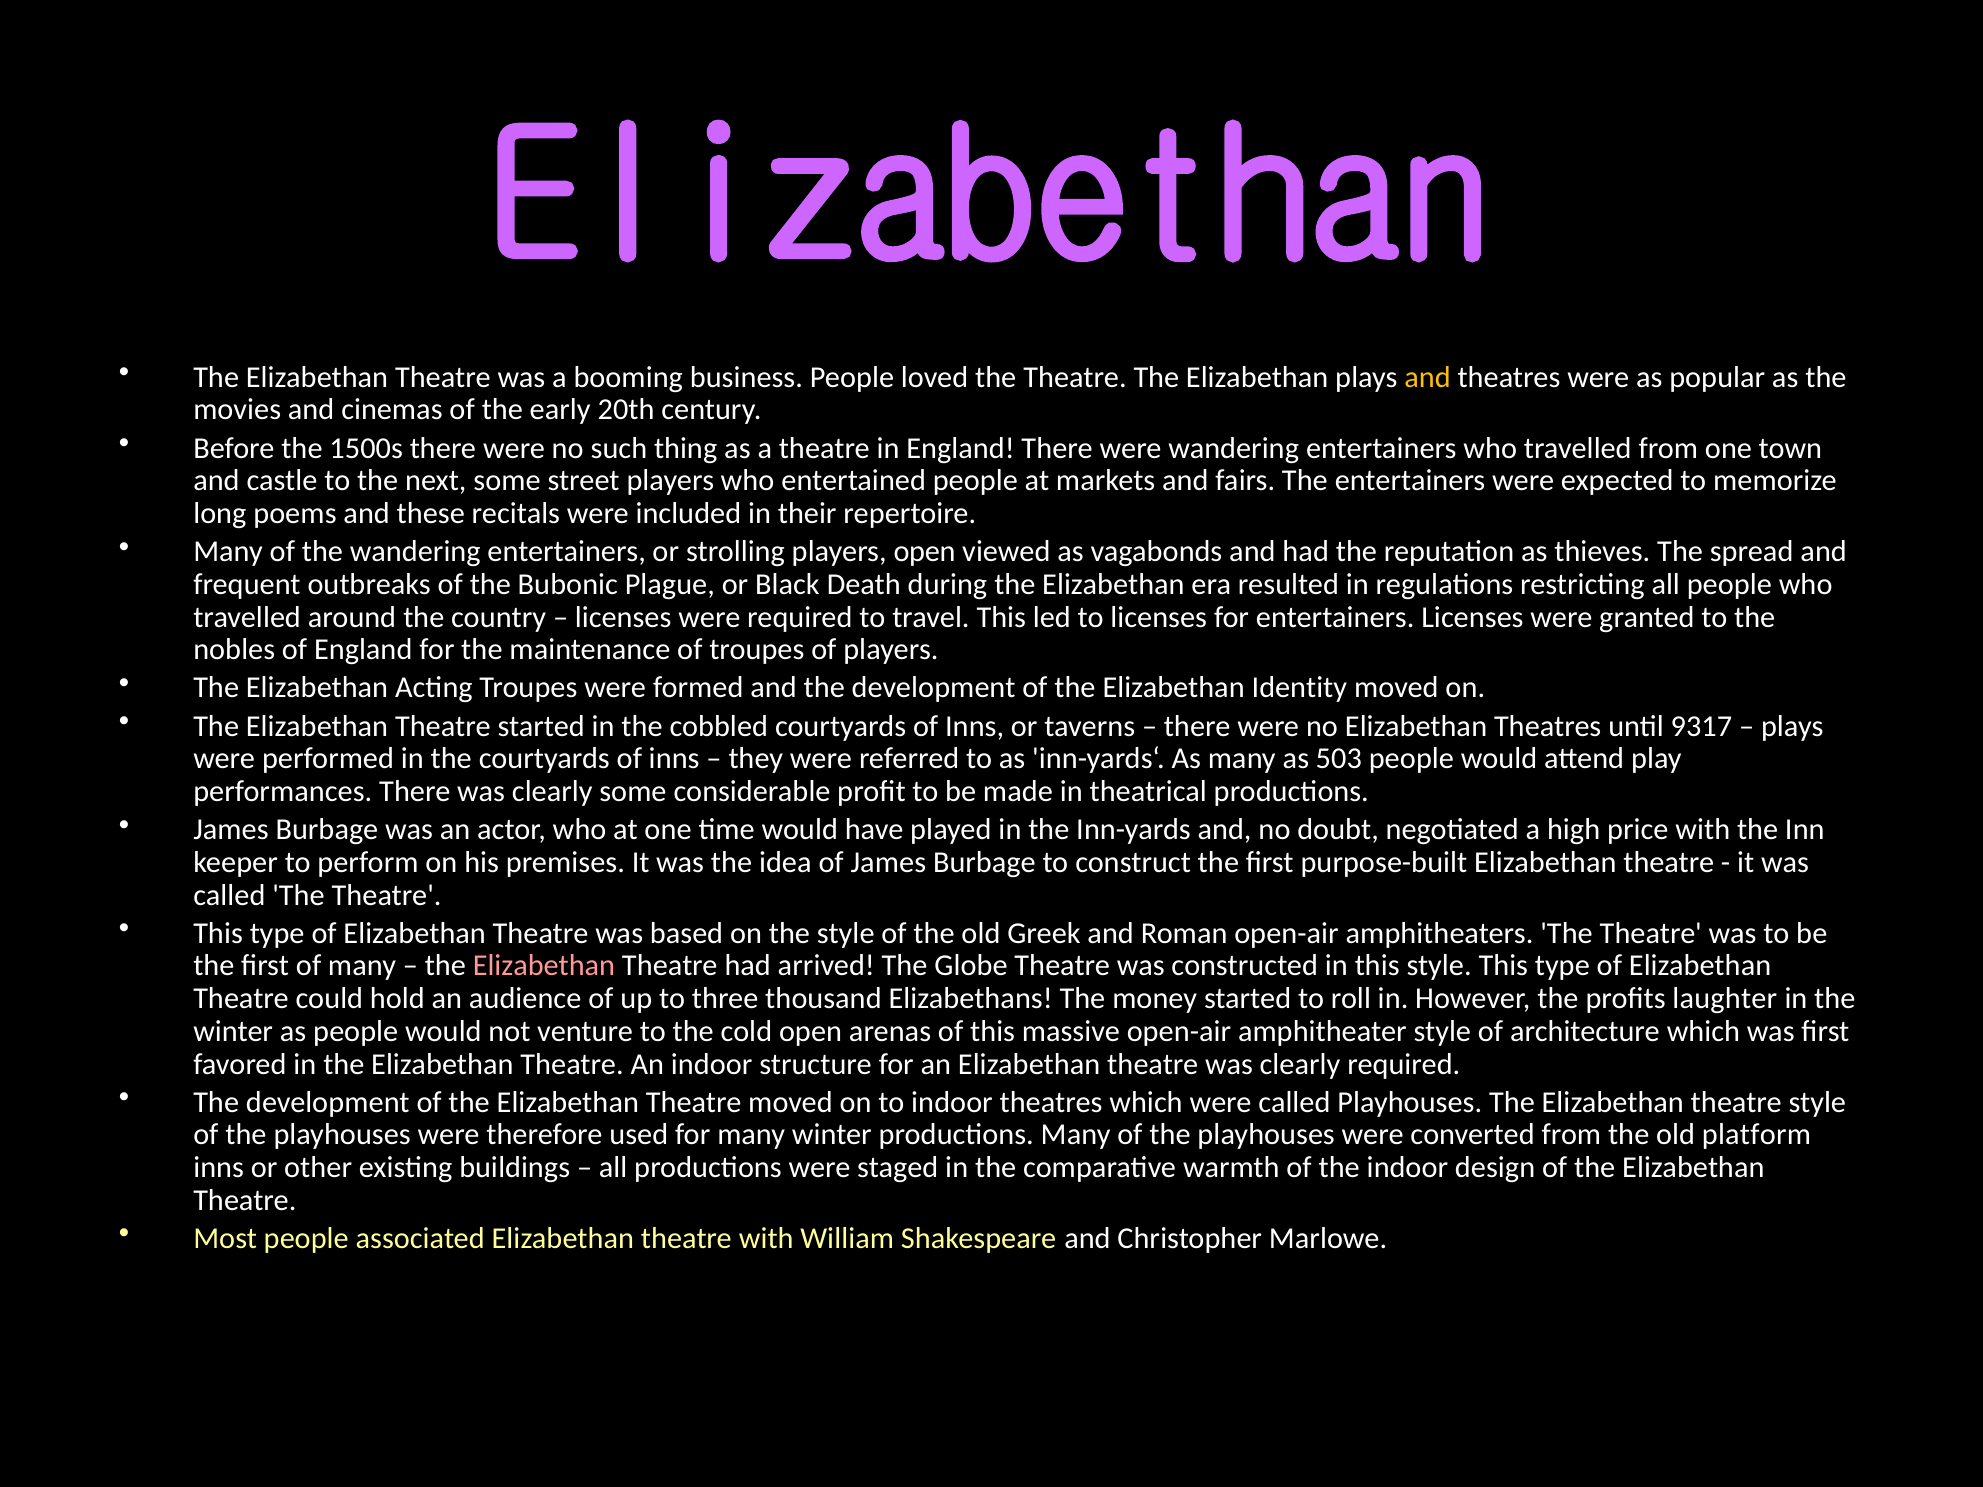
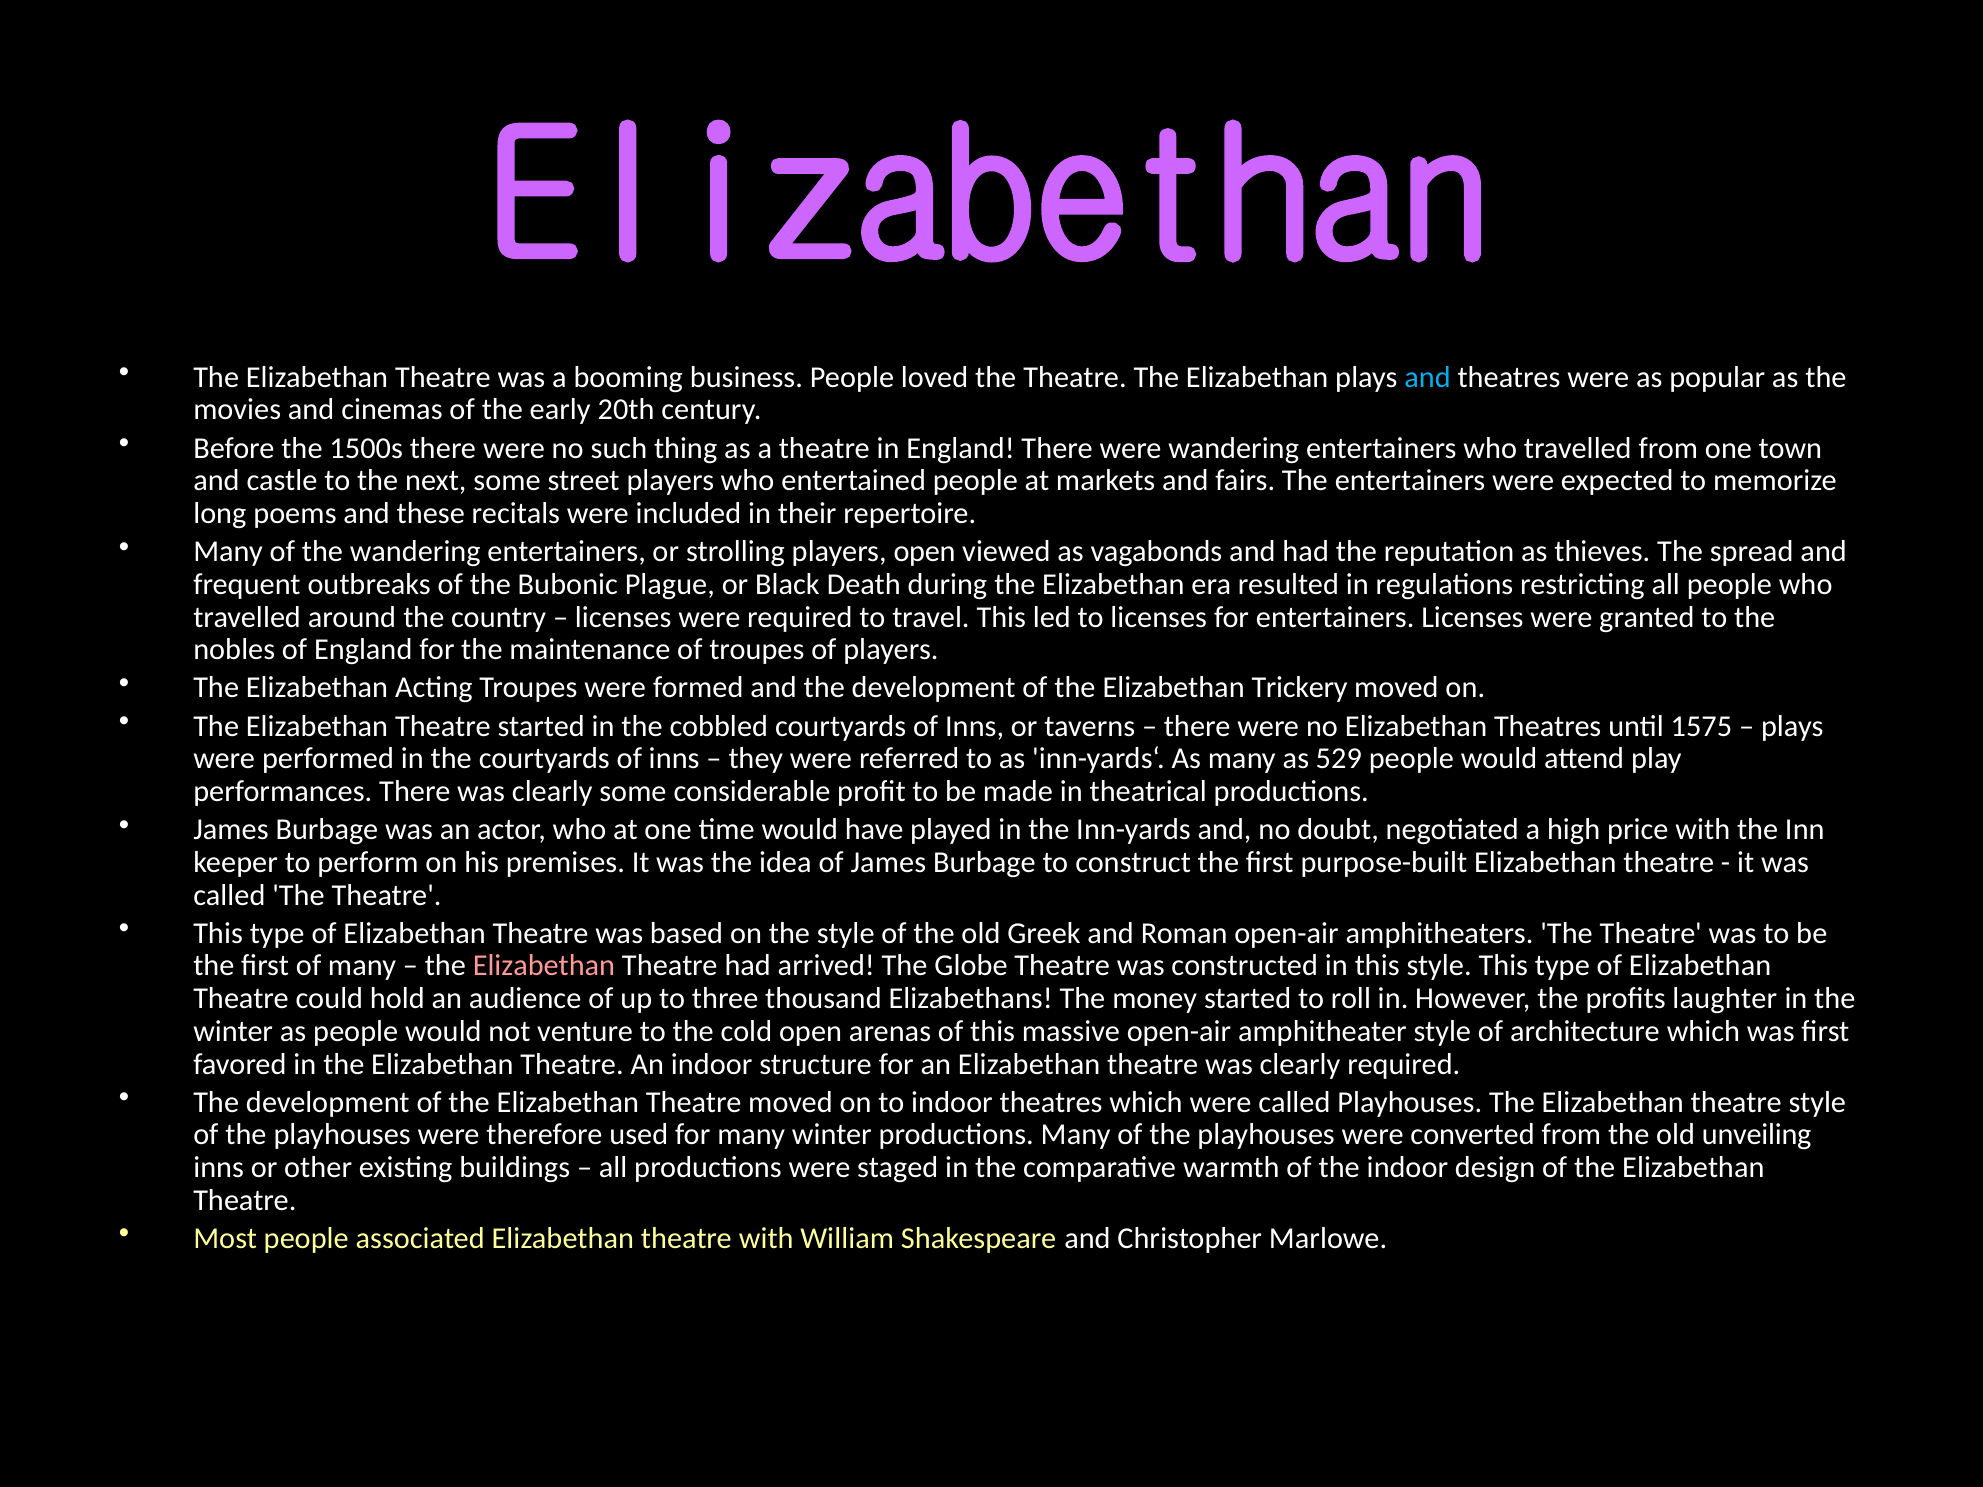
and colour: yellow -> light blue (1428, 377)
Identity: Identity -> Trickery (1299, 688)
9317: 9317 -> 1575 (1701, 726)
503: 503 -> 529 (1339, 759)
platform: platform -> unveiling (1757, 1135)
